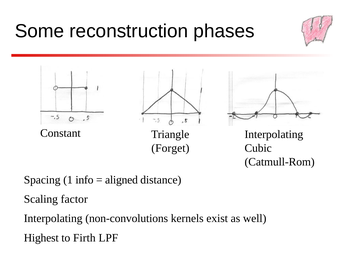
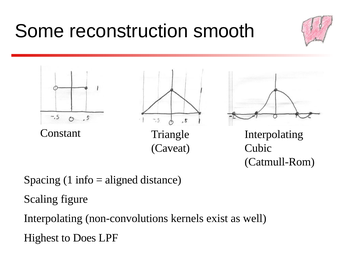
phases: phases -> smooth (224, 31)
Forget: Forget -> Caveat (170, 148)
factor: factor -> figure (74, 199)
Firth: Firth -> Does (84, 238)
